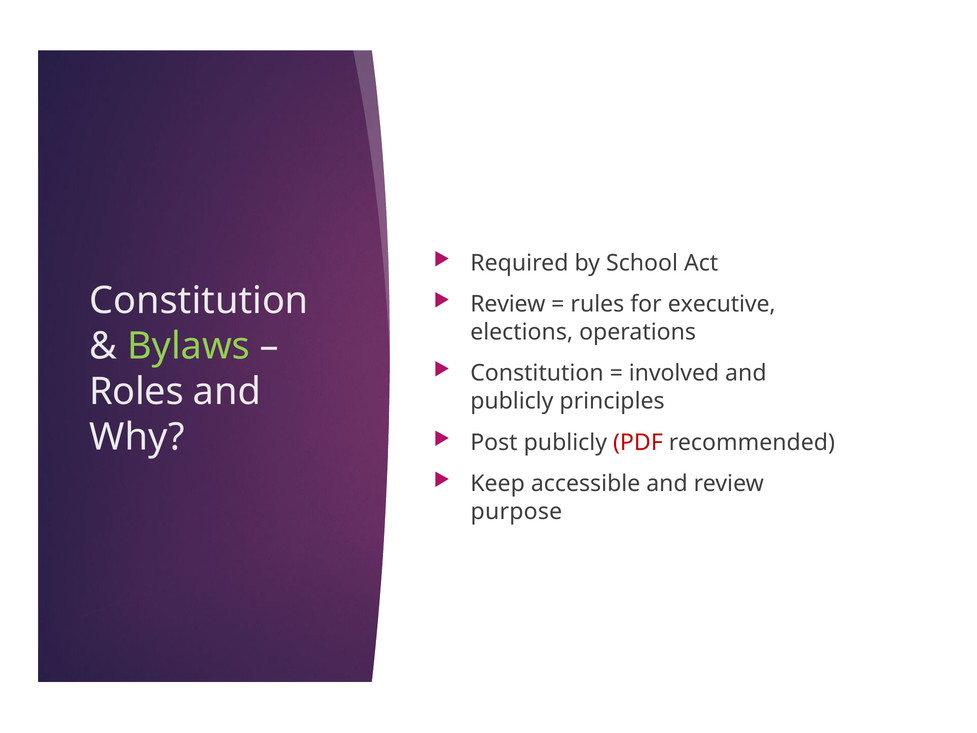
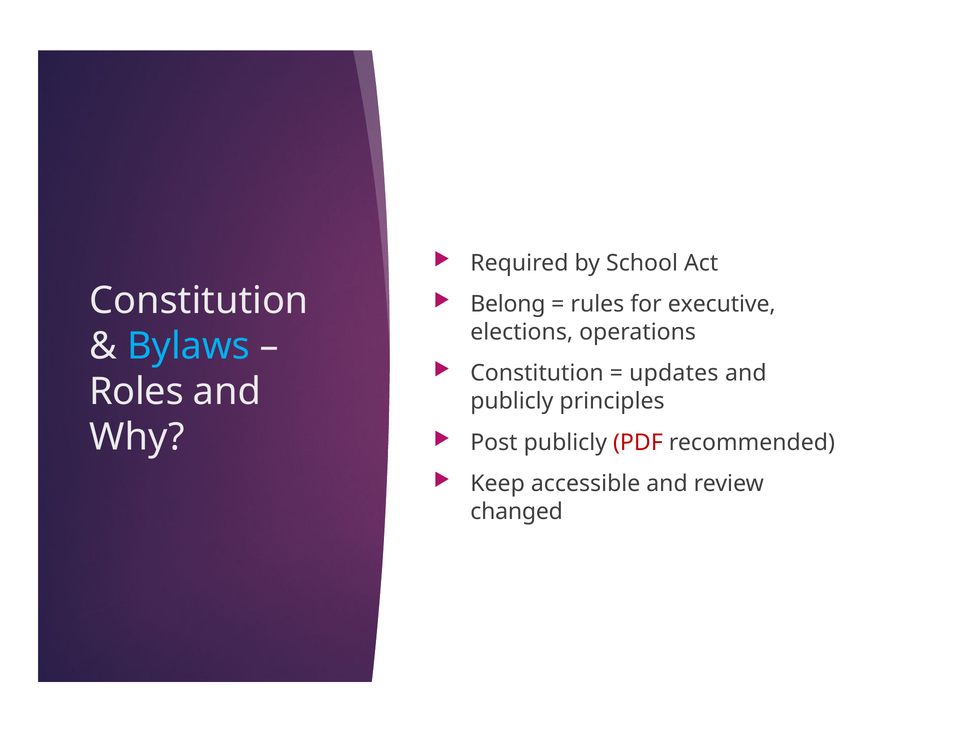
Review: Review -> Belong (508, 304)
Bylaws colour: light green -> light blue (189, 346)
involved: involved -> updates (674, 373)
purpose: purpose -> changed (517, 511)
